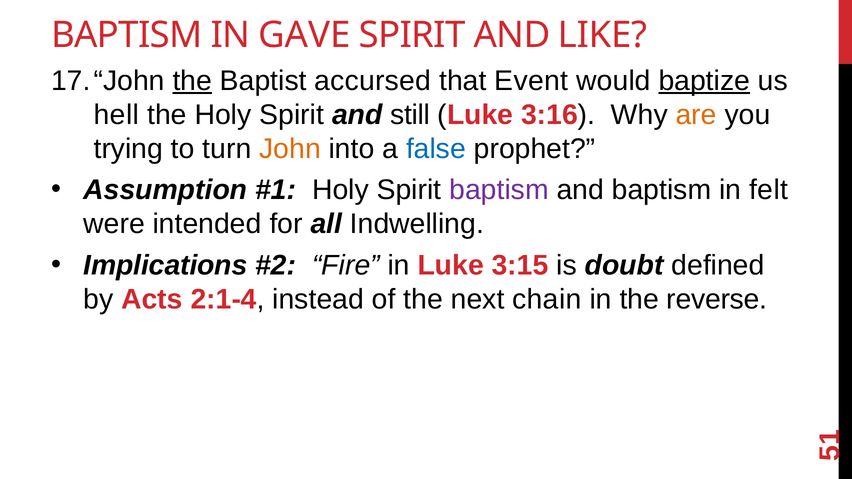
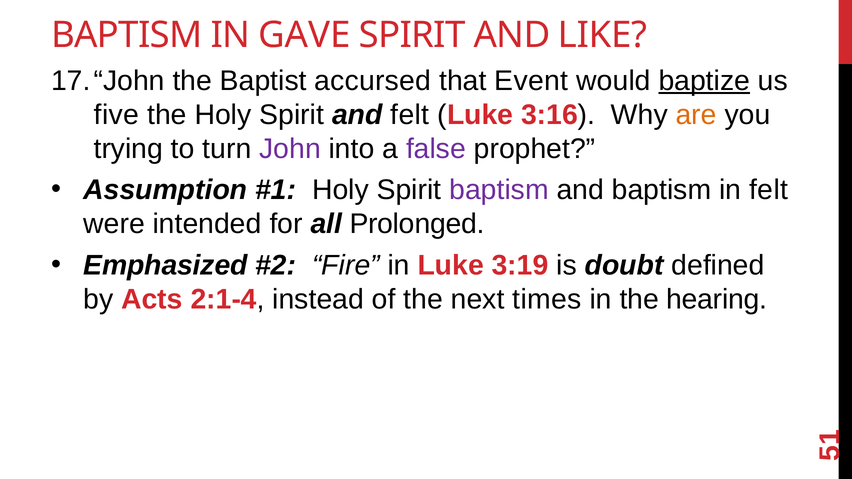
the underline: present -> none (192, 81)
hell: hell -> five (116, 115)
and still: still -> felt (410, 115)
John colour: orange -> purple (290, 149)
false colour: blue -> purple (436, 149)
Indwelling: Indwelling -> Prolonged (417, 224)
Implications: Implications -> Emphasized (165, 265)
3:15: 3:15 -> 3:19 (520, 265)
chain: chain -> times (547, 300)
reverse: reverse -> hearing (717, 300)
